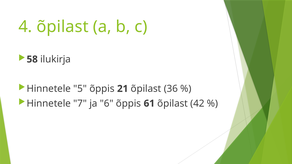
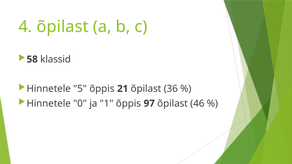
ilukirja: ilukirja -> klassid (56, 59)
7: 7 -> 0 (80, 104)
6: 6 -> 1 (107, 104)
61: 61 -> 97 (149, 104)
42: 42 -> 46 (197, 104)
